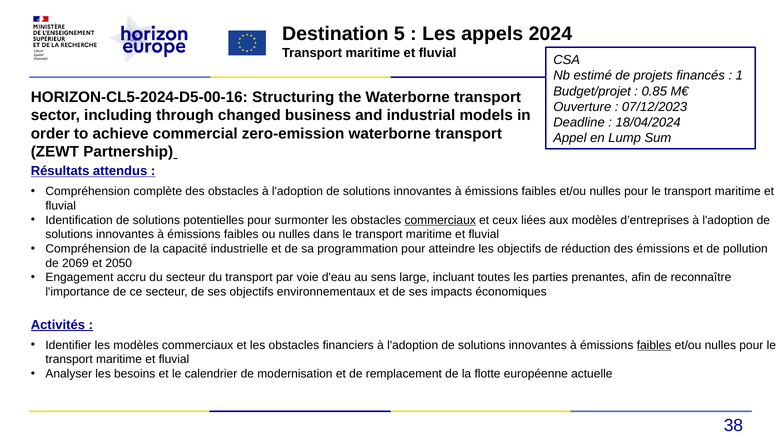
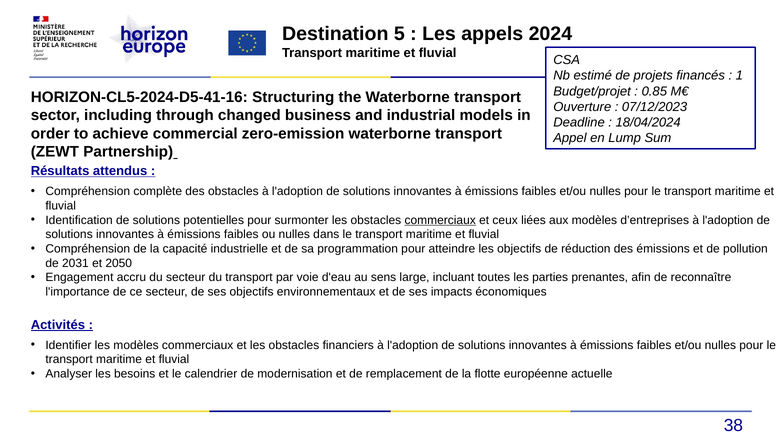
HORIZON-CL5-2024-D5-00-16: HORIZON-CL5-2024-D5-00-16 -> HORIZON-CL5-2024-D5-41-16 (139, 97)
2069: 2069 -> 2031 (75, 263)
faibles underline: present -> none (654, 345)
